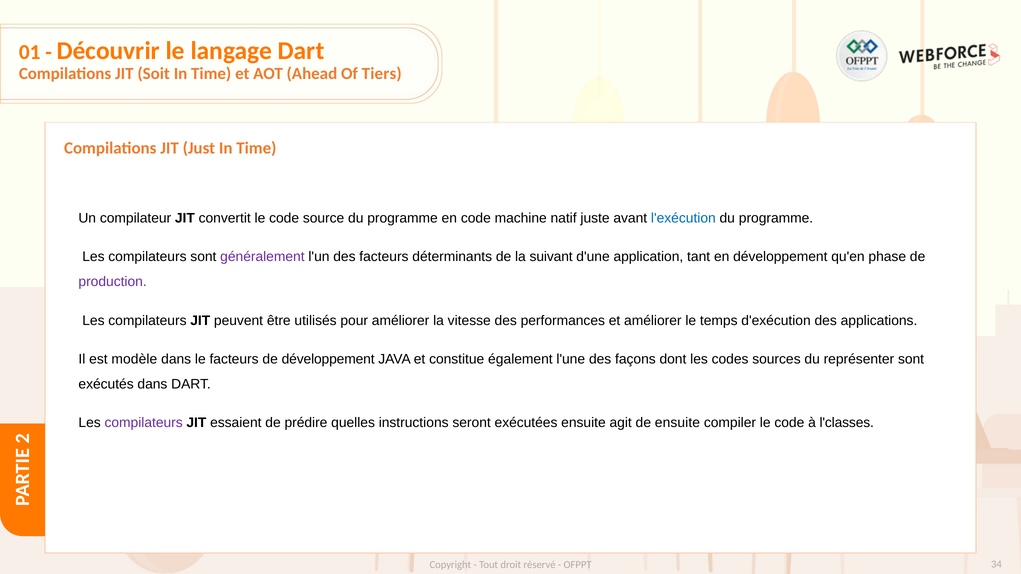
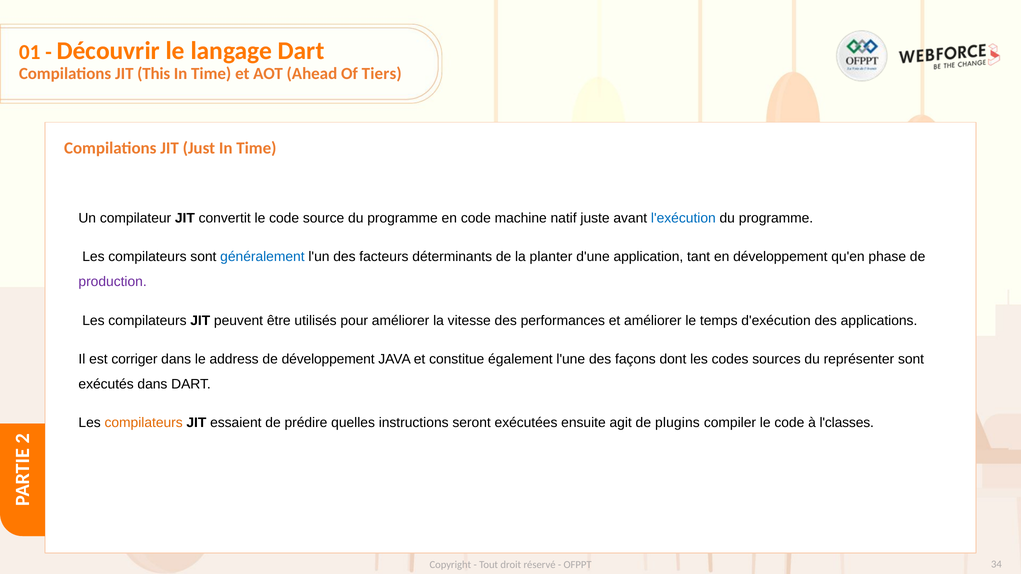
Soit: Soit -> This (154, 74)
généralement colour: purple -> blue (262, 257)
suivant: suivant -> planter (551, 257)
modèle: modèle -> corriger (134, 359)
le facteurs: facteurs -> address (234, 359)
compilateurs colour: purple -> orange (144, 423)
de ensuite: ensuite -> plugins (677, 423)
